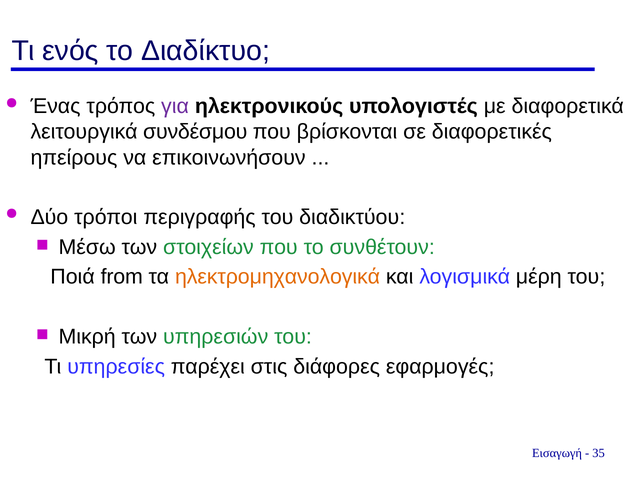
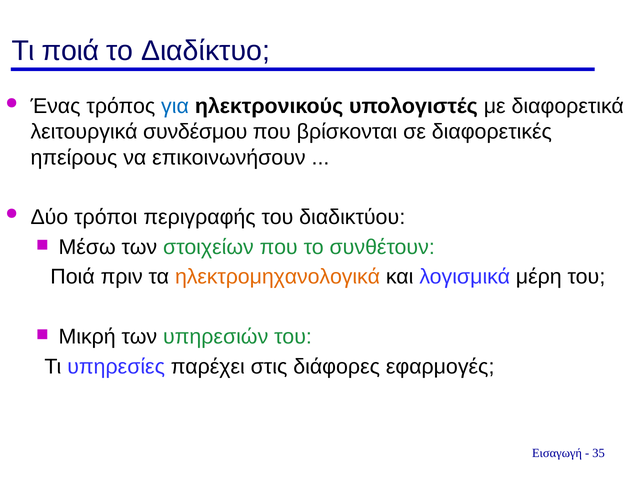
Τι ενός: ενός -> ποιά (71, 51)
για colour: purple -> blue (175, 106)
from: from -> πριν (122, 277)
